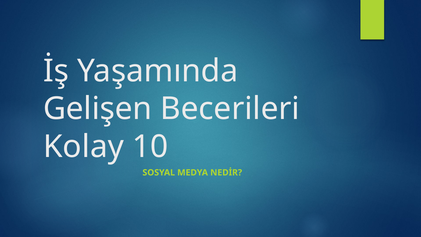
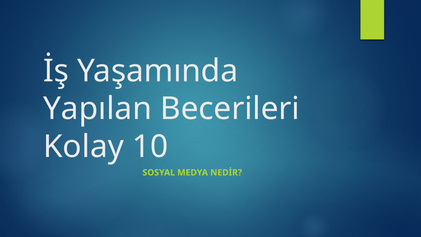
Gelişen: Gelişen -> Yapılan (97, 109)
